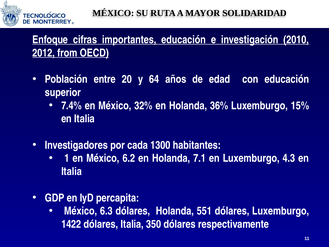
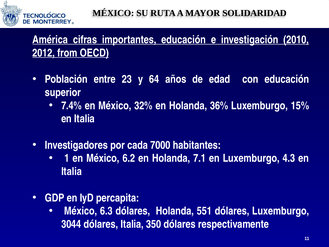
Enfoque: Enfoque -> América (50, 40)
20: 20 -> 23 (127, 79)
1300: 1300 -> 7000 (160, 145)
1422: 1422 -> 3044 (71, 224)
